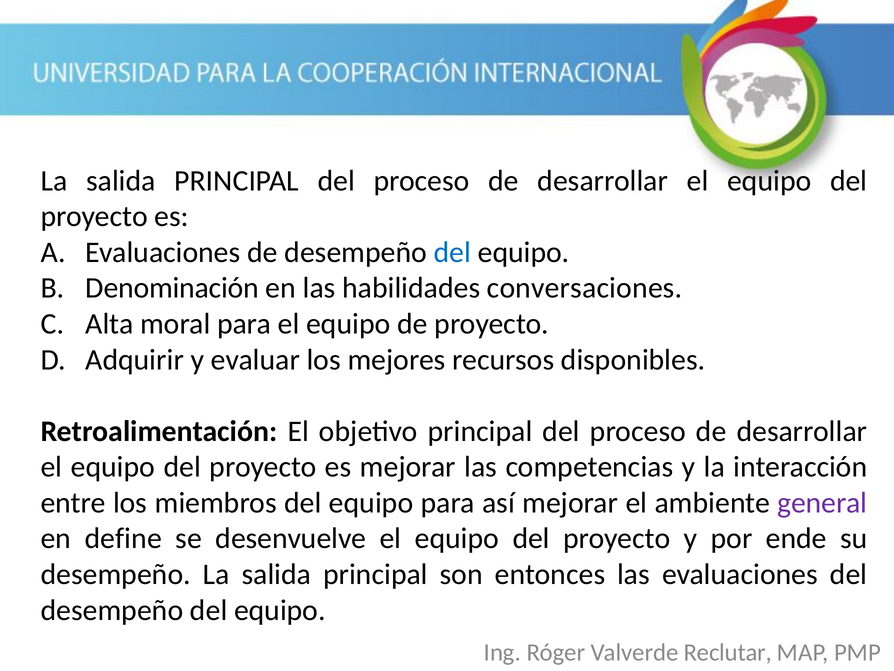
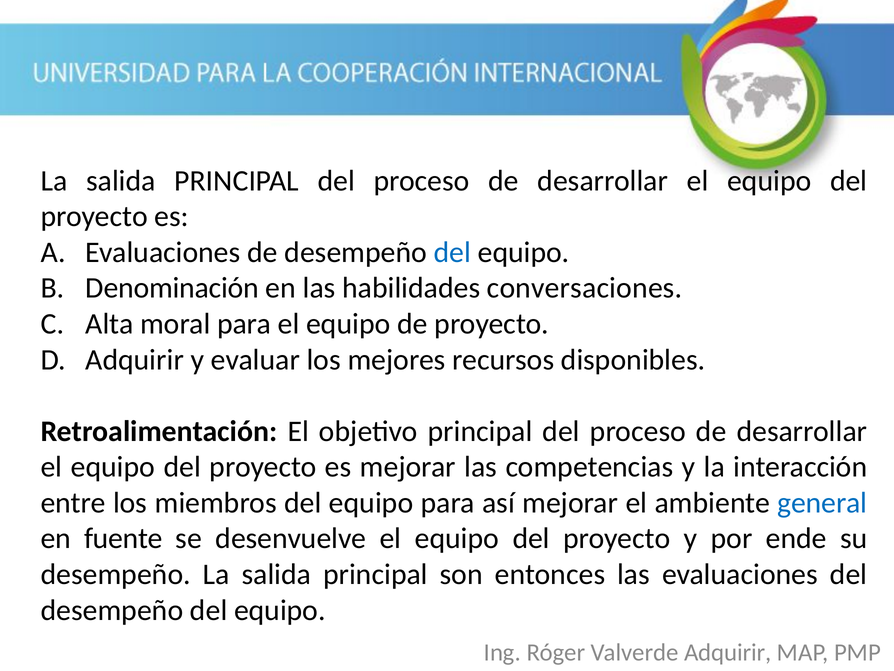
general colour: purple -> blue (822, 502)
define: define -> fuente (123, 538)
Valverde Reclutar: Reclutar -> Adquirir (728, 652)
